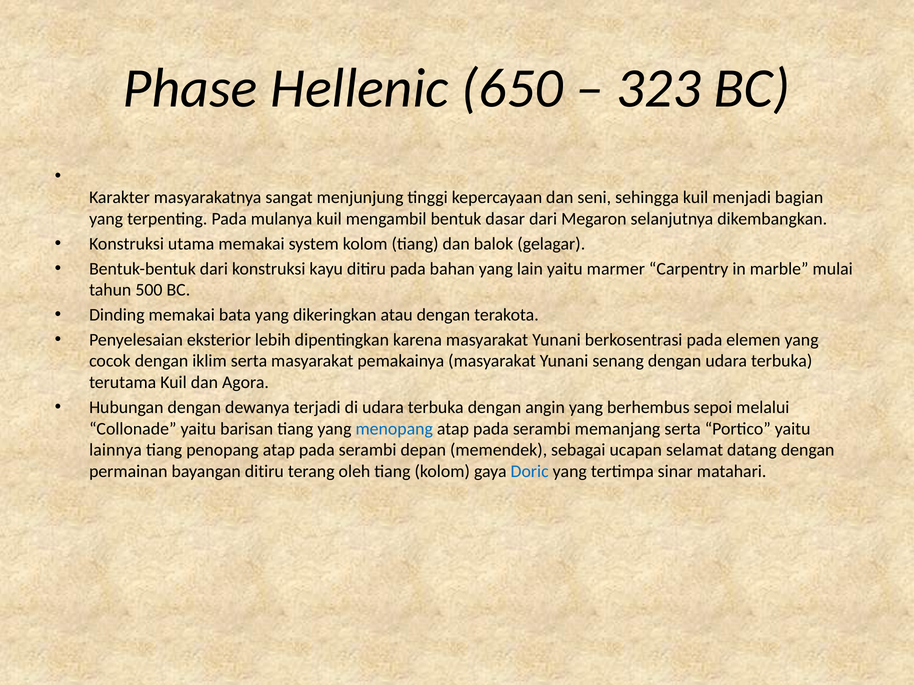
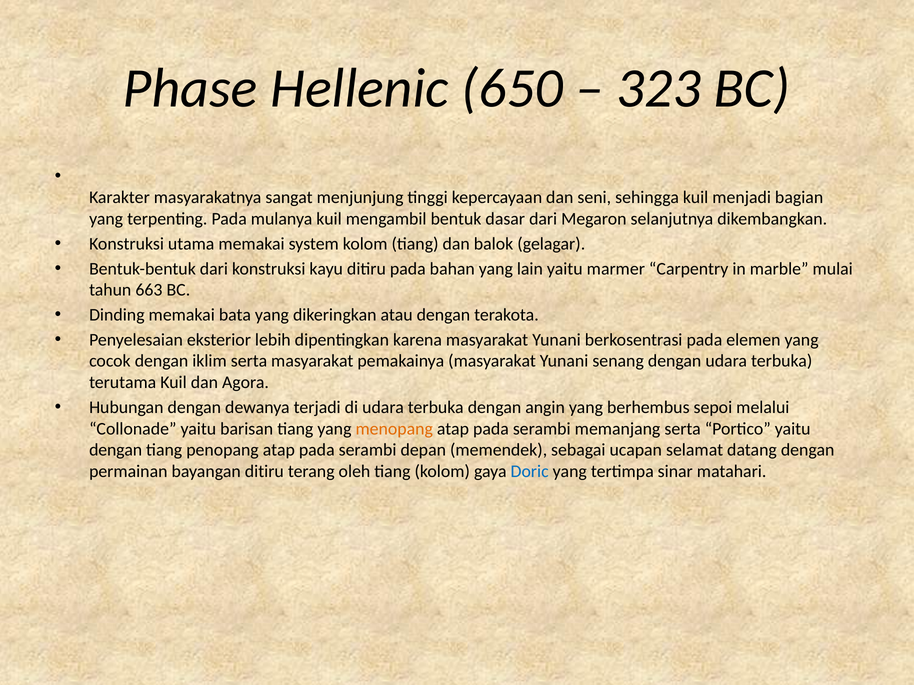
500: 500 -> 663 (149, 290)
menopang colour: blue -> orange (394, 429)
lainnya: lainnya -> dengan (116, 450)
